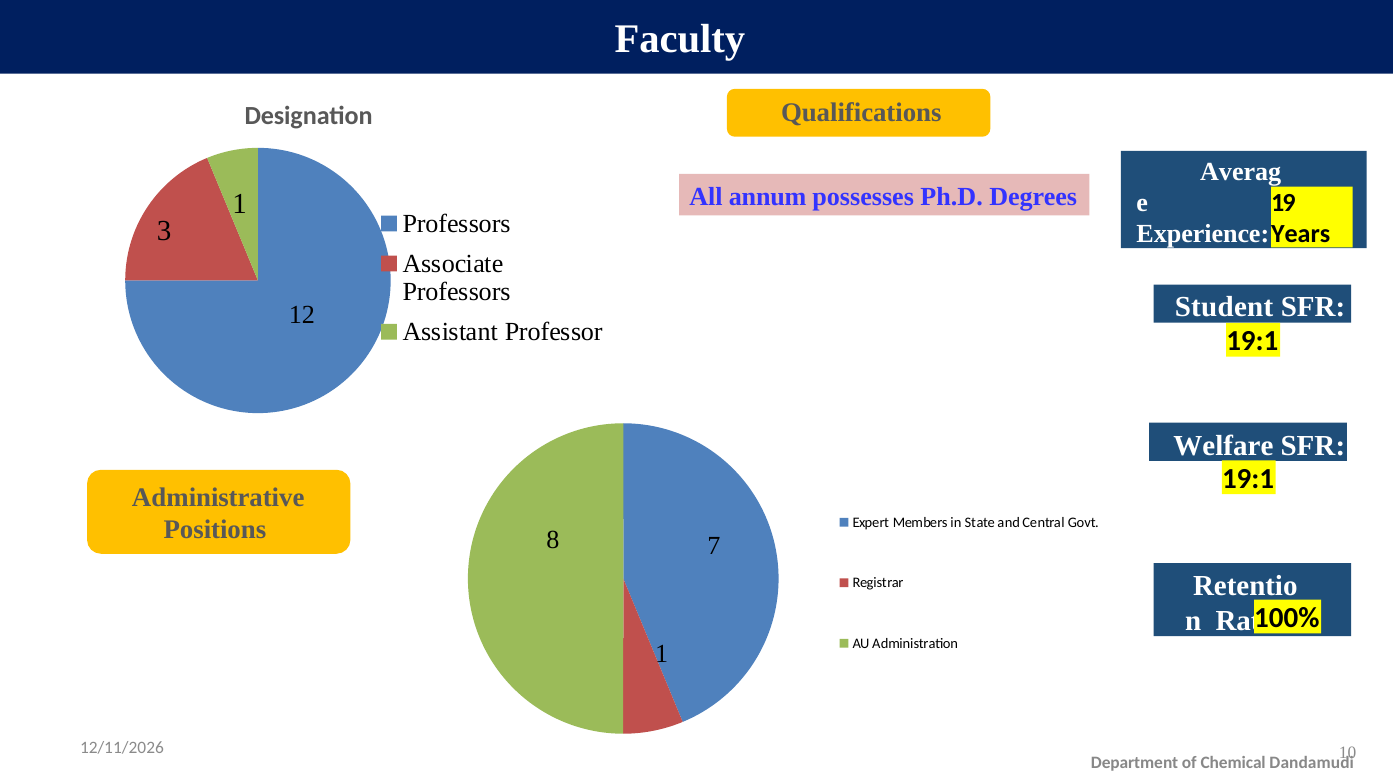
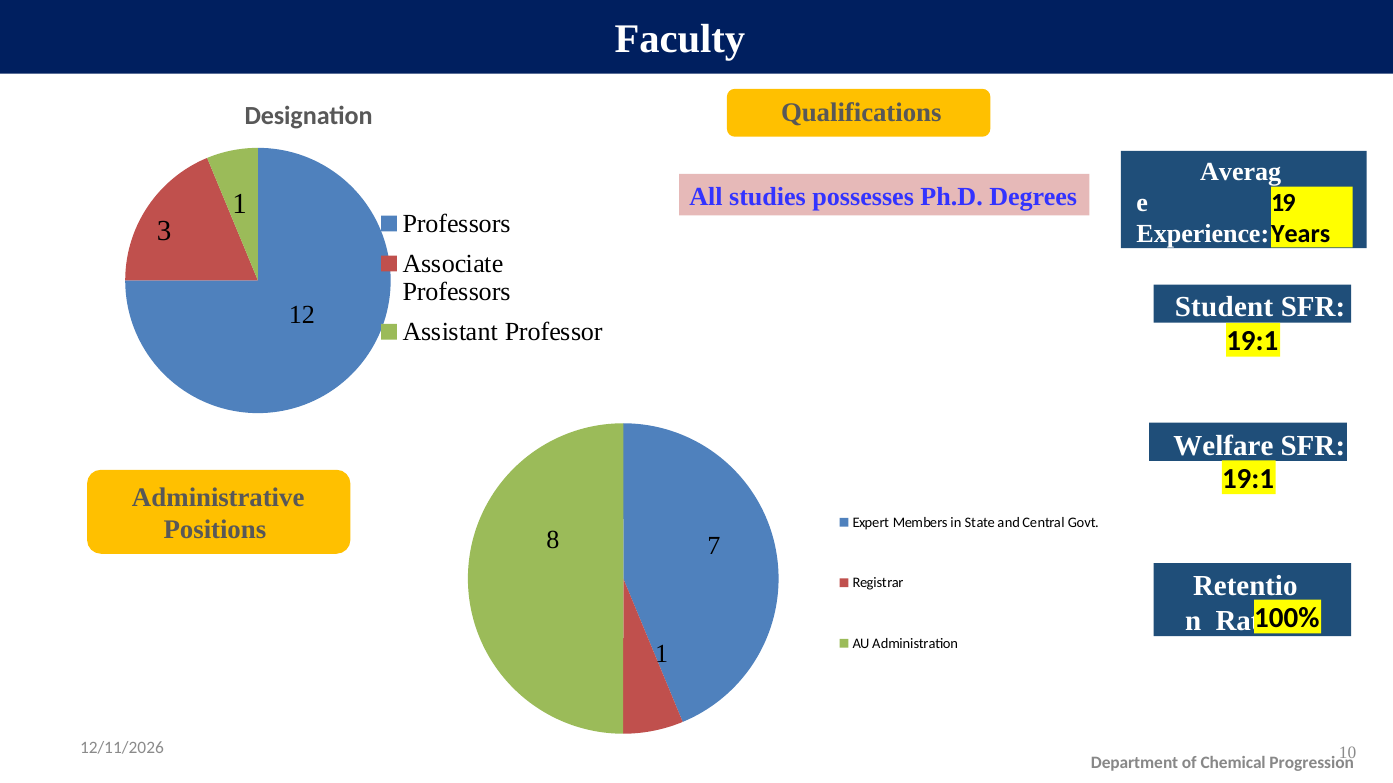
annum: annum -> studies (767, 197)
Dandamudi: Dandamudi -> Progression (1312, 763)
